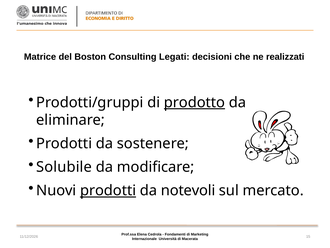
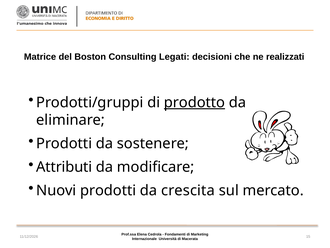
Solubile: Solubile -> Attributi (64, 167)
prodotti underline: present -> none (108, 190)
notevoli: notevoli -> crescita (188, 190)
